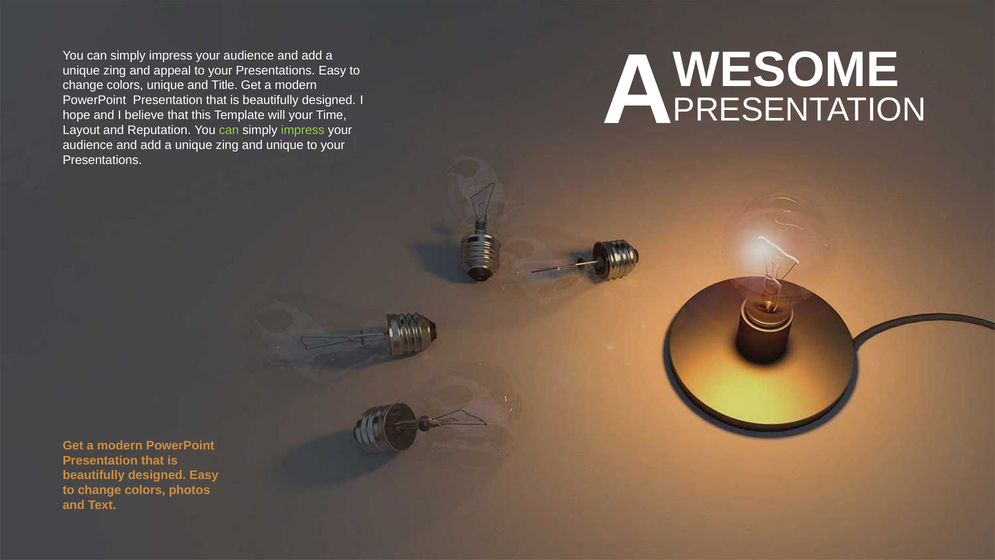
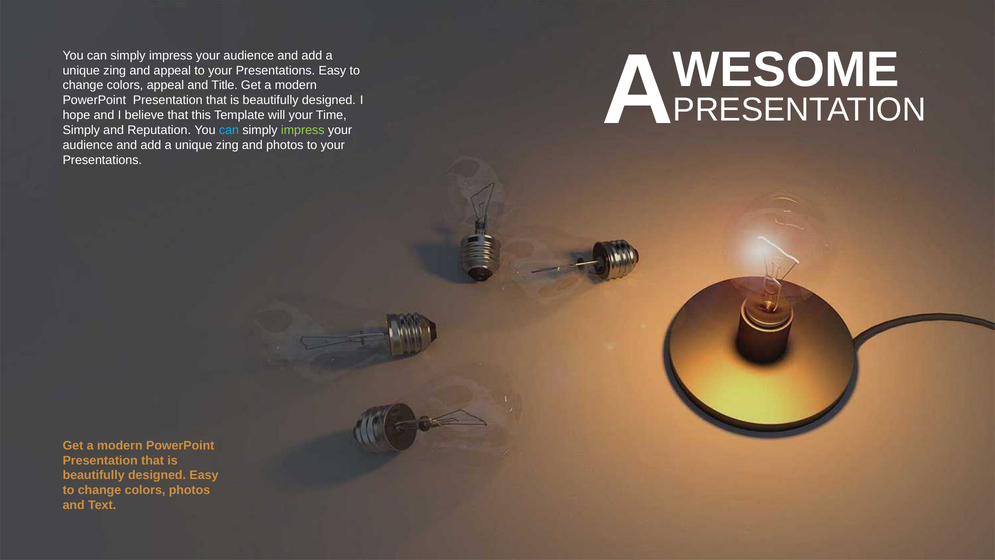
colors unique: unique -> appeal (165, 85)
Layout: Layout -> Simply (81, 130)
can colour: light green -> light blue (229, 130)
and unique: unique -> photos (285, 145)
